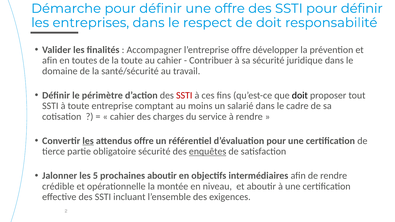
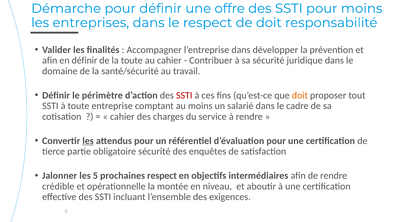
SSTI pour définir: définir -> moins (362, 8)
l’entreprise offre: offre -> dans (241, 50)
en toutes: toutes -> définir (84, 61)
doit colour: black -> orange (300, 95)
attendus offre: offre -> pour (144, 141)
enquêtes underline: present -> none (208, 152)
prochaines aboutir: aboutir -> respect (162, 176)
